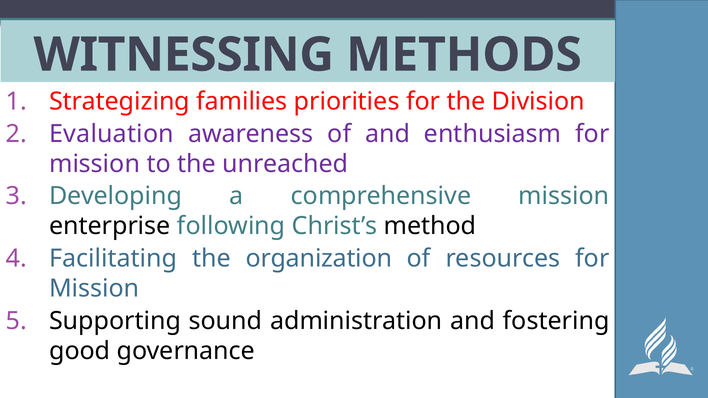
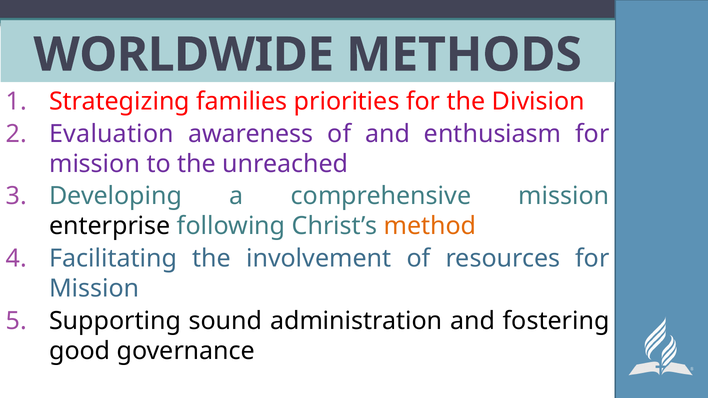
WITNESSING: WITNESSING -> WORLDWIDE (184, 55)
method colour: black -> orange (430, 226)
organization: organization -> involvement (319, 259)
